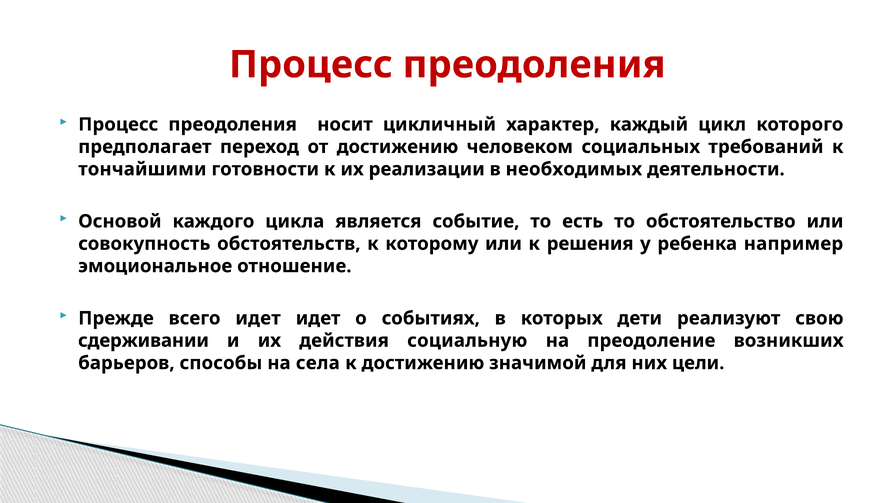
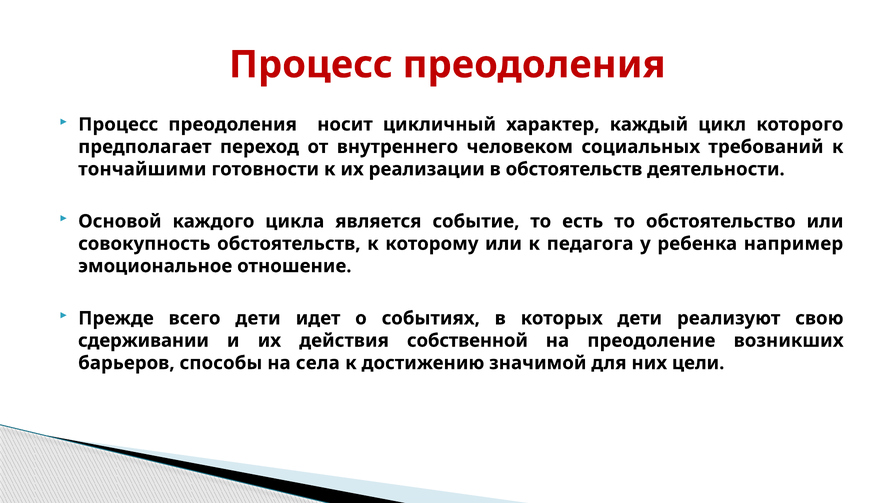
от достижению: достижению -> внутреннего (397, 147)
в необходимых: необходимых -> обстоятельств (574, 169)
решения: решения -> педагога (590, 244)
всего идет: идет -> дети (258, 319)
социальную: социальную -> собственной (467, 341)
